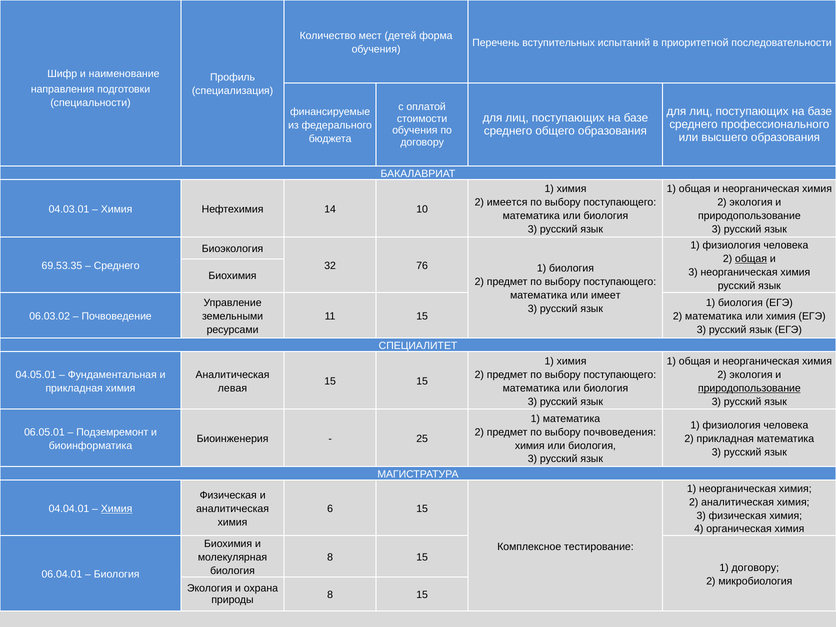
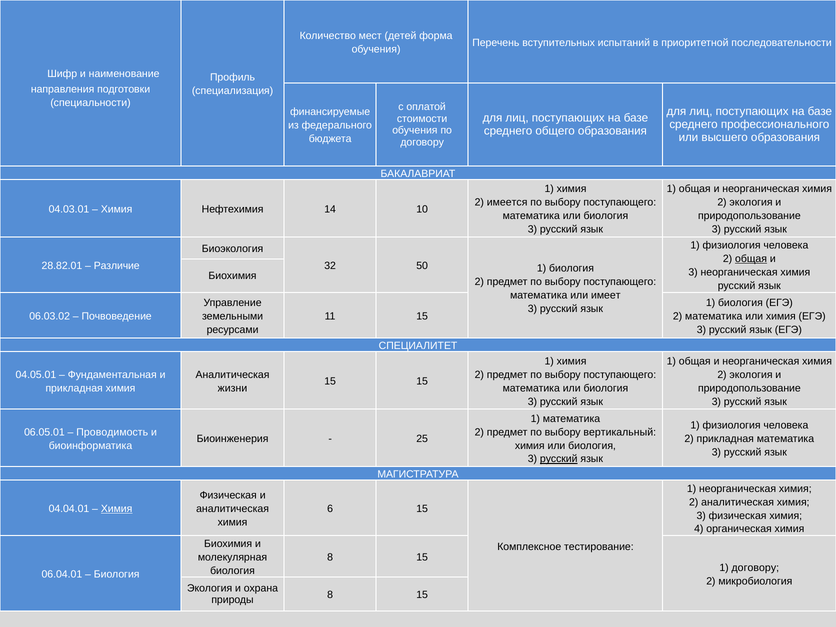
69.53.35: 69.53.35 -> 28.82.01 (62, 266)
Среднего: Среднего -> Различие (117, 266)
76: 76 -> 50 (422, 266)
левая: левая -> жизни (232, 388)
природопользование underline: present -> none (749, 388)
Подземремонт: Подземремонт -> Проводимость (112, 432)
почвоведения: почвоведения -> вертикальный (620, 432)
русский underline: none -> present (559, 459)
